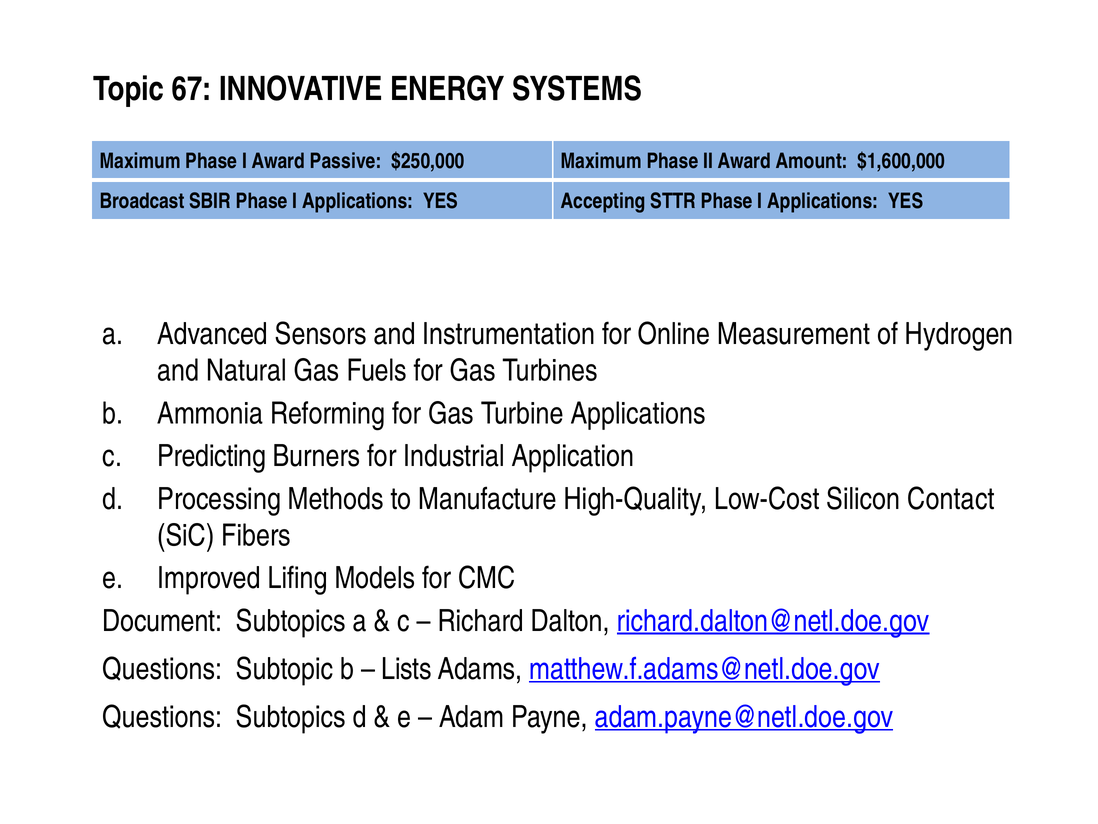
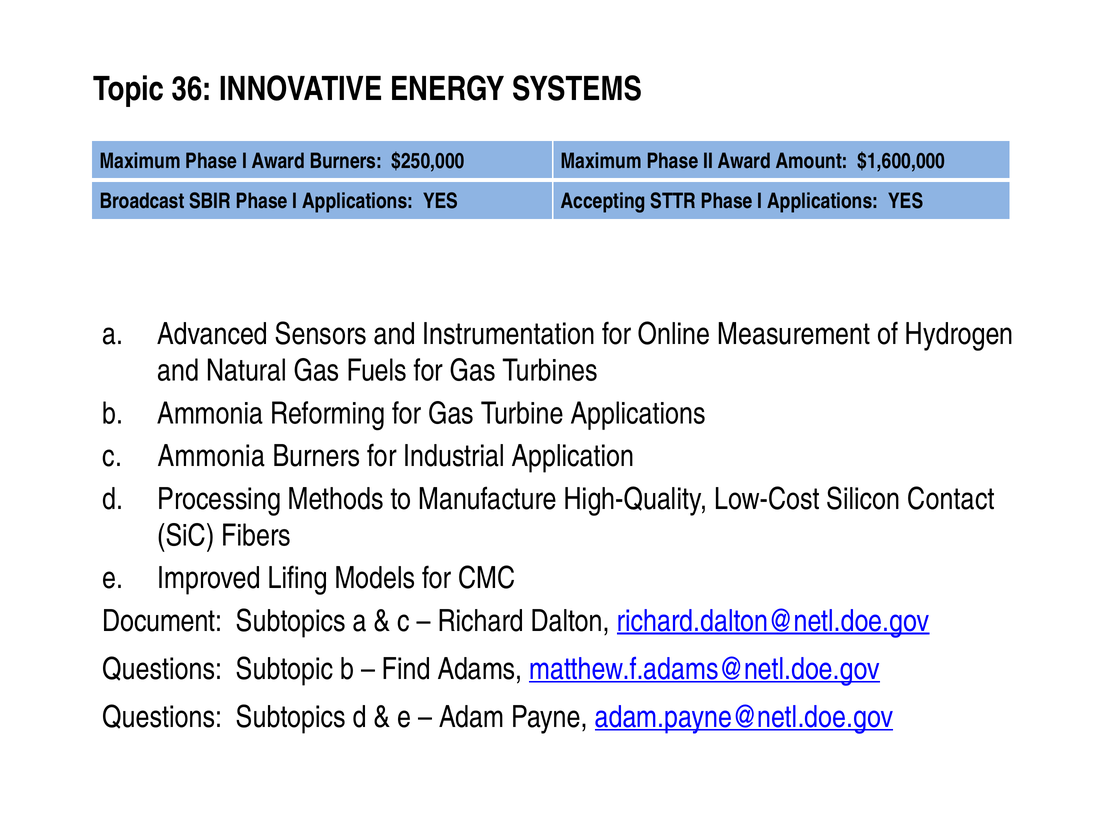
67: 67 -> 36 (192, 89)
Award Passive: Passive -> Burners (346, 161)
c Predicting: Predicting -> Ammonia (211, 456)
Lists: Lists -> Find (406, 669)
